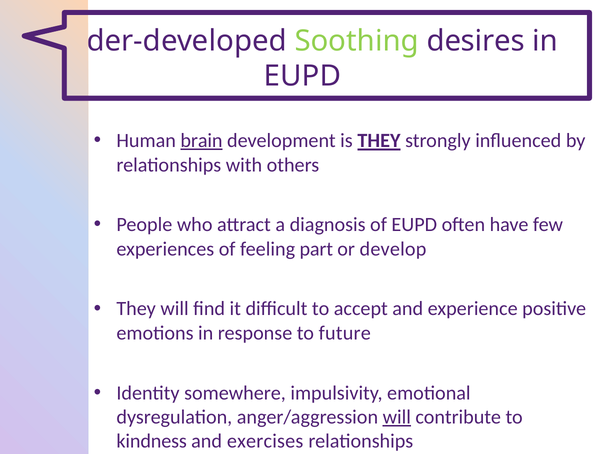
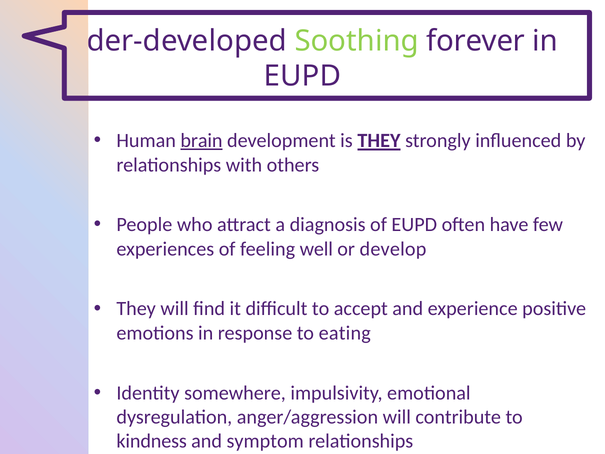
desires: desires -> forever (476, 41)
part: part -> well (316, 249)
future: future -> eating (345, 333)
will underline: present -> none (397, 417)
exercises: exercises -> symptom (265, 441)
